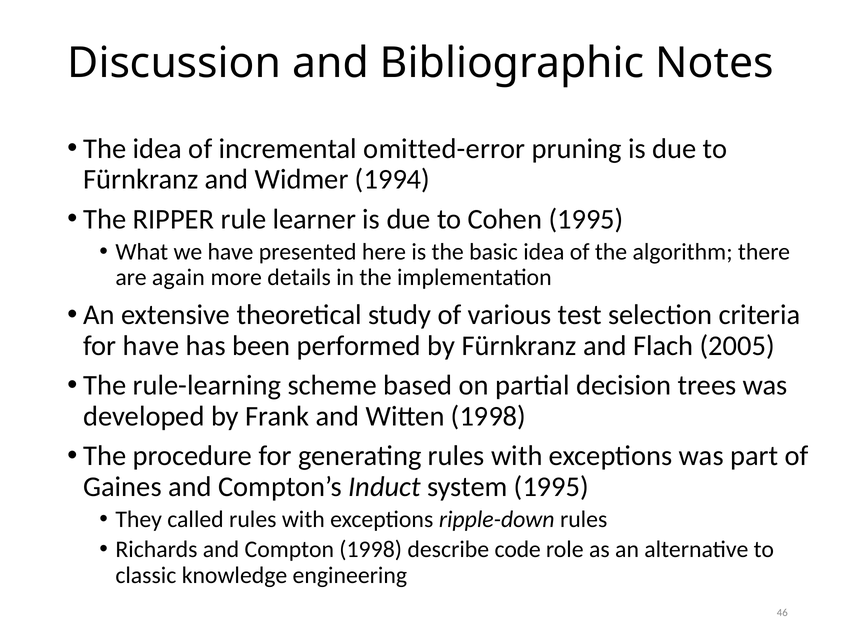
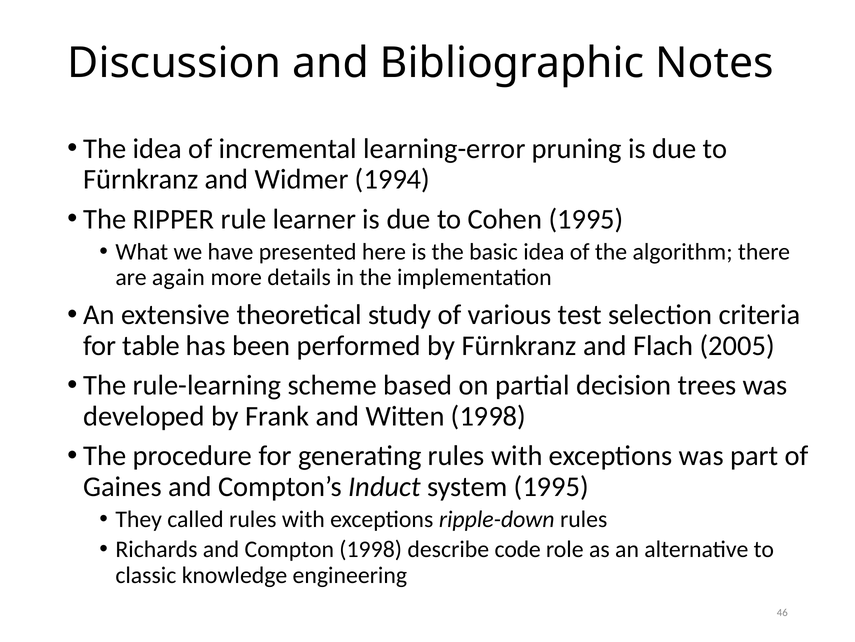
omitted-error: omitted-error -> learning-error (444, 148)
for have: have -> table (151, 345)
